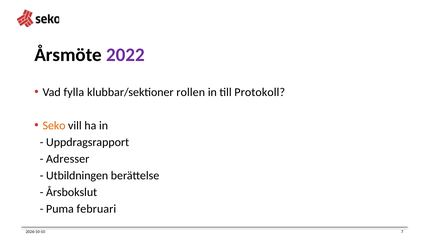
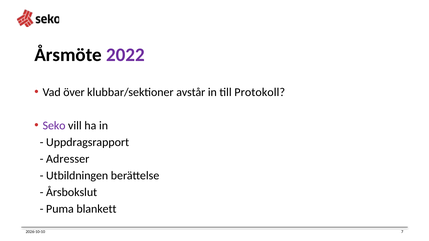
fylla: fylla -> över (74, 92)
rollen: rollen -> avstår (191, 92)
Seko colour: orange -> purple (54, 126)
februari: februari -> blankett (96, 209)
